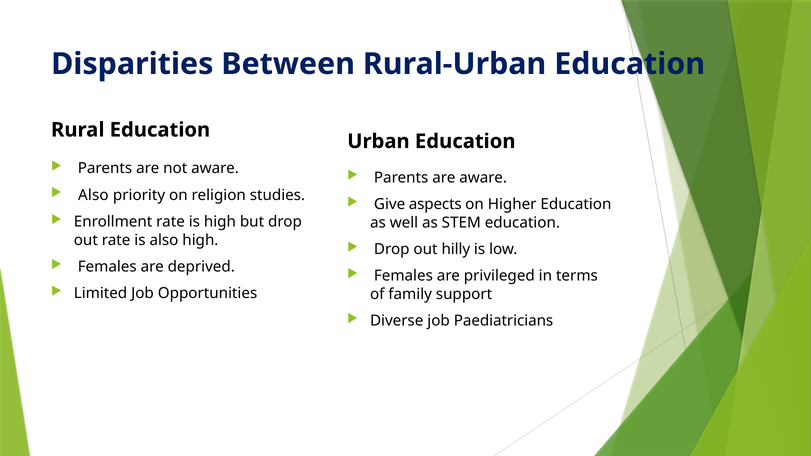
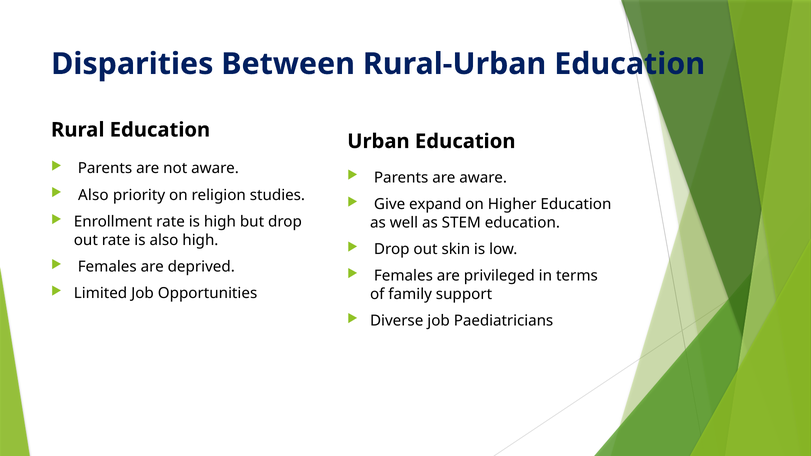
aspects: aspects -> expand (435, 204)
hilly: hilly -> skin (456, 249)
